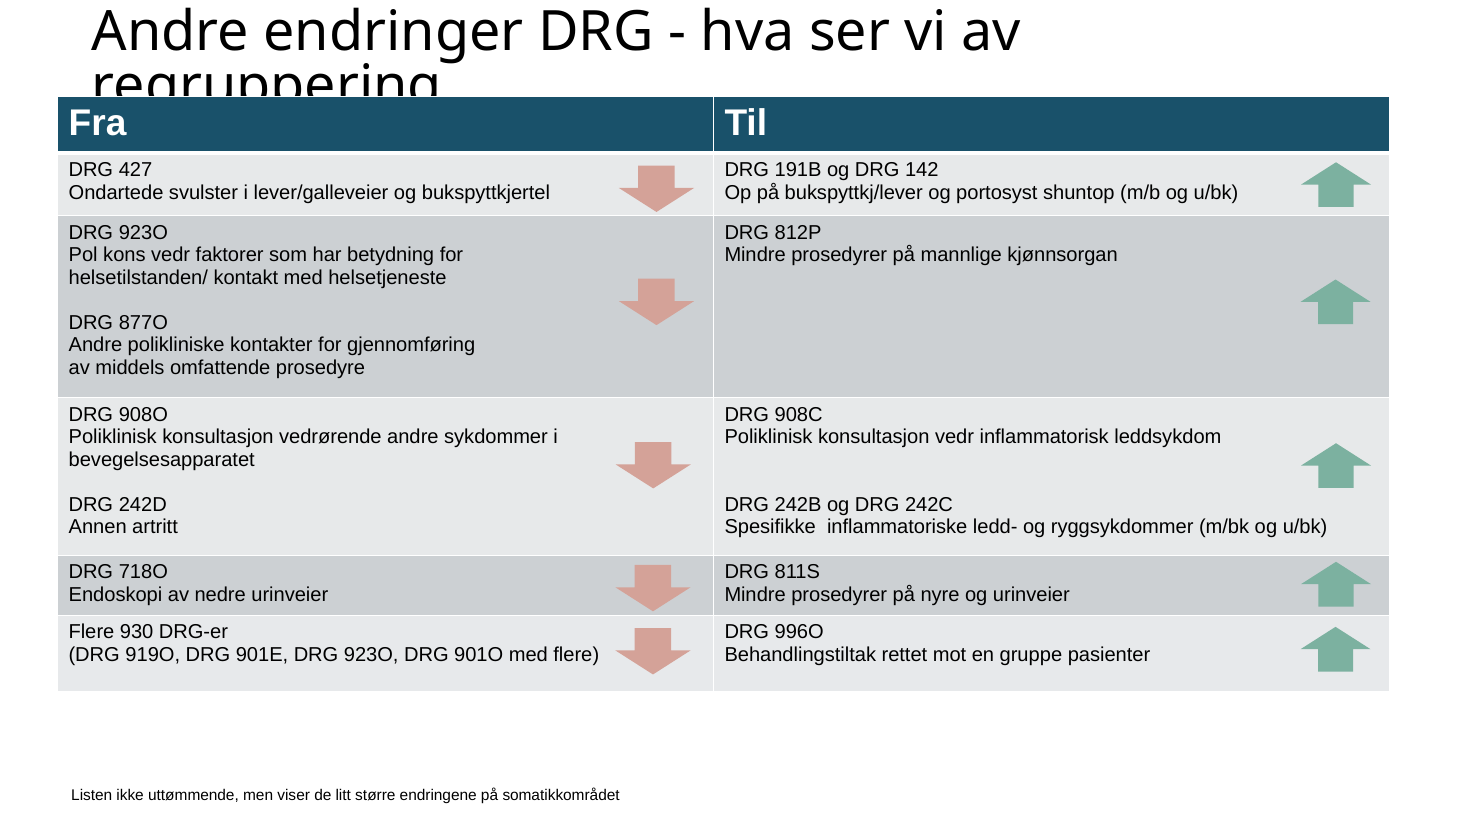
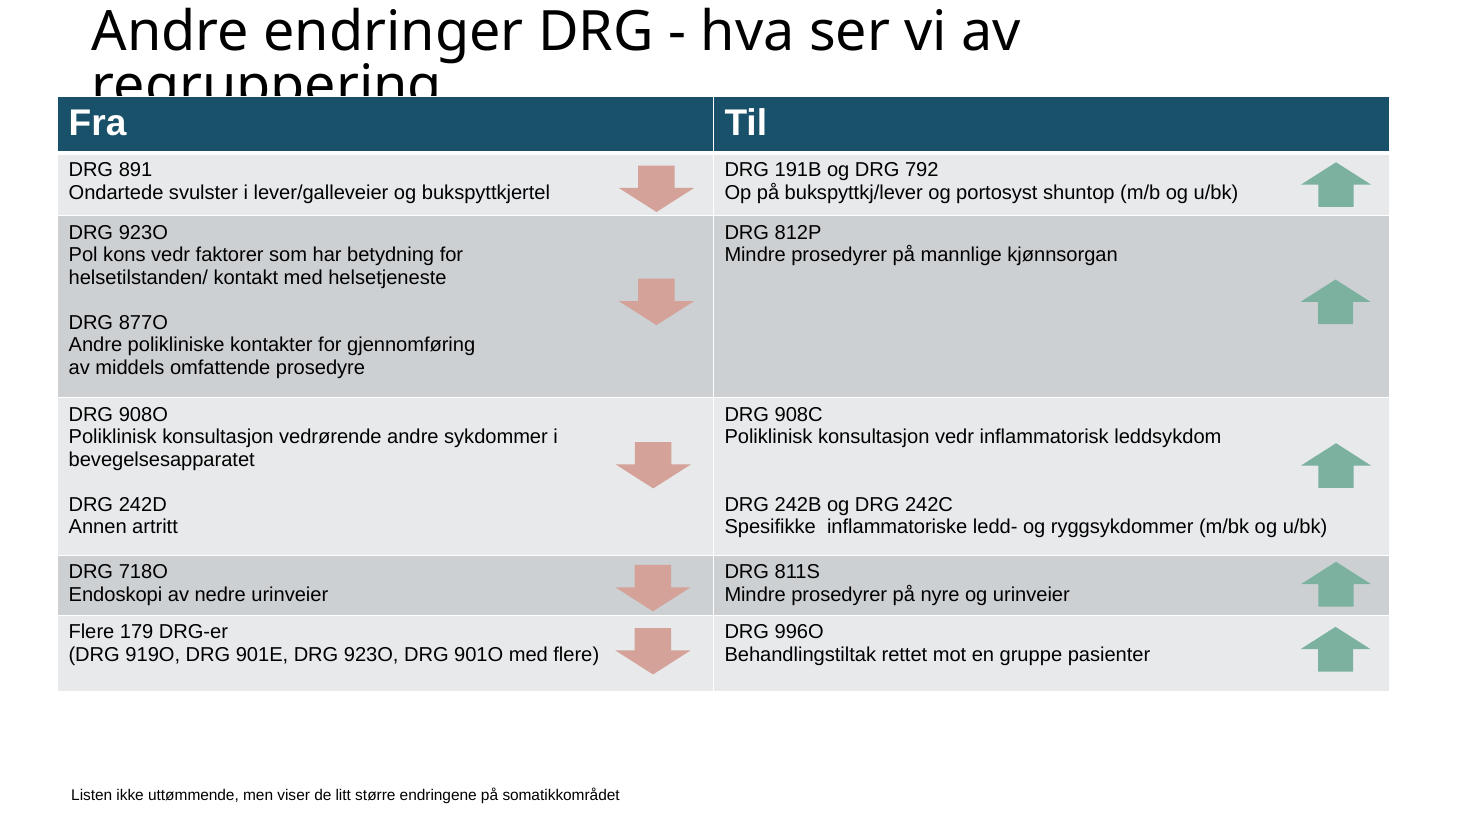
427: 427 -> 891 (136, 170)
142: 142 -> 792 (922, 170)
930: 930 -> 179 (137, 632)
